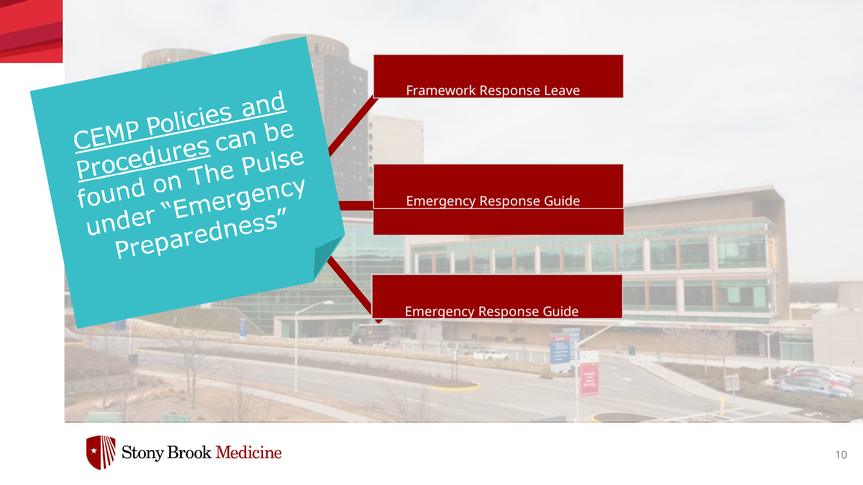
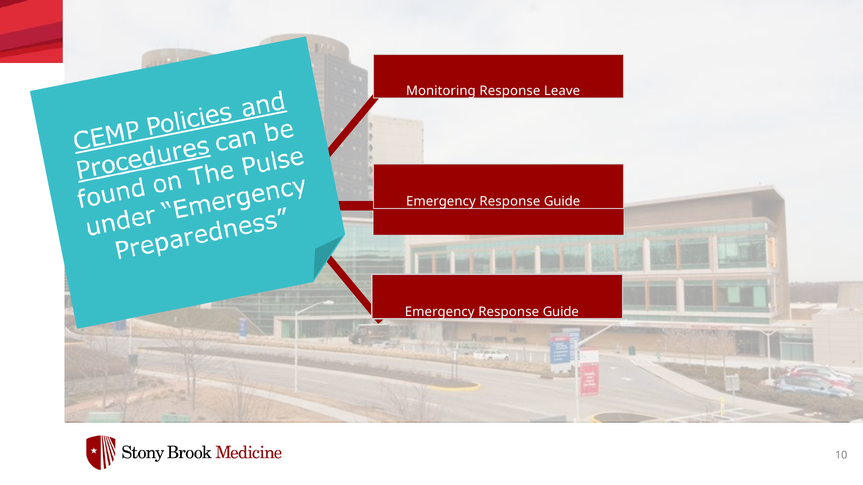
Framework: Framework -> Monitoring (441, 91)
